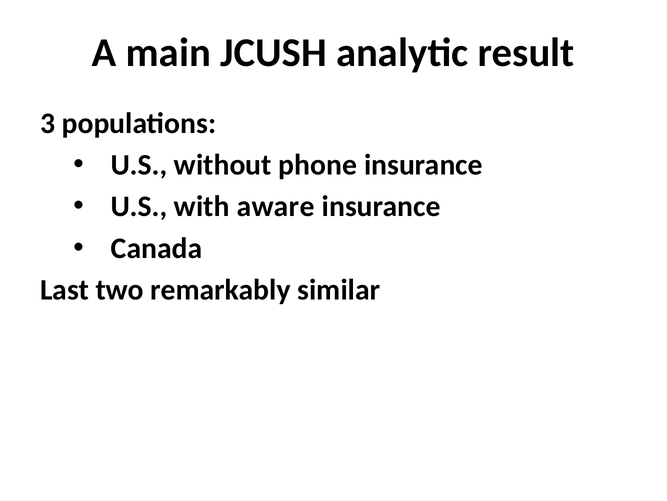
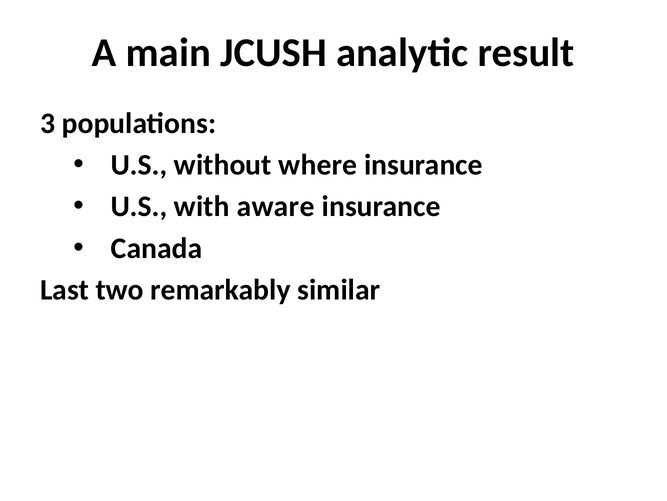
phone: phone -> where (318, 165)
